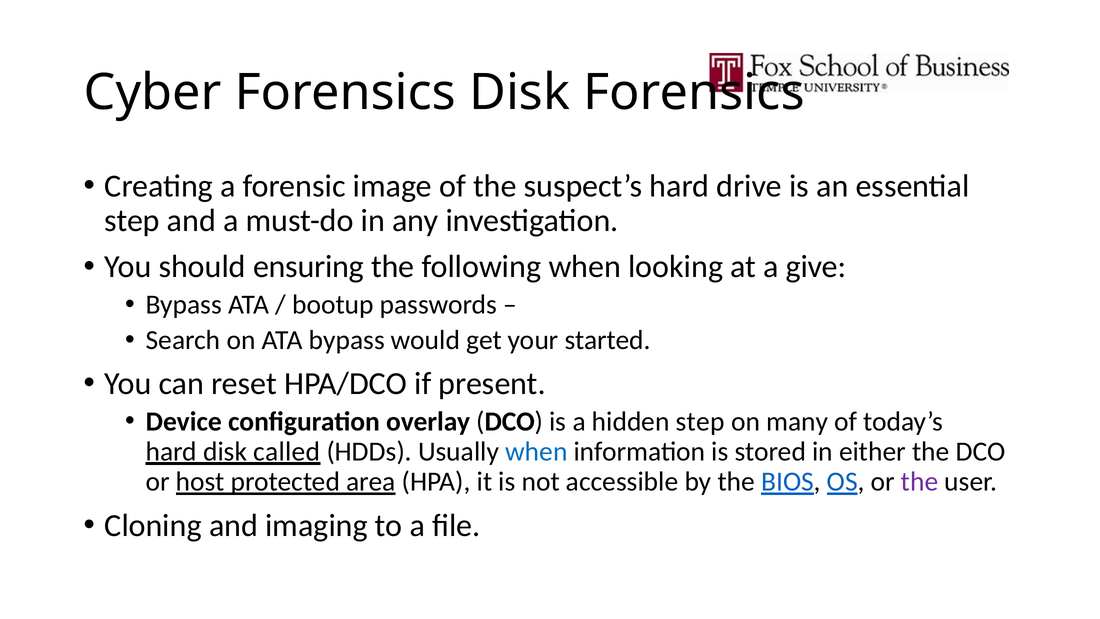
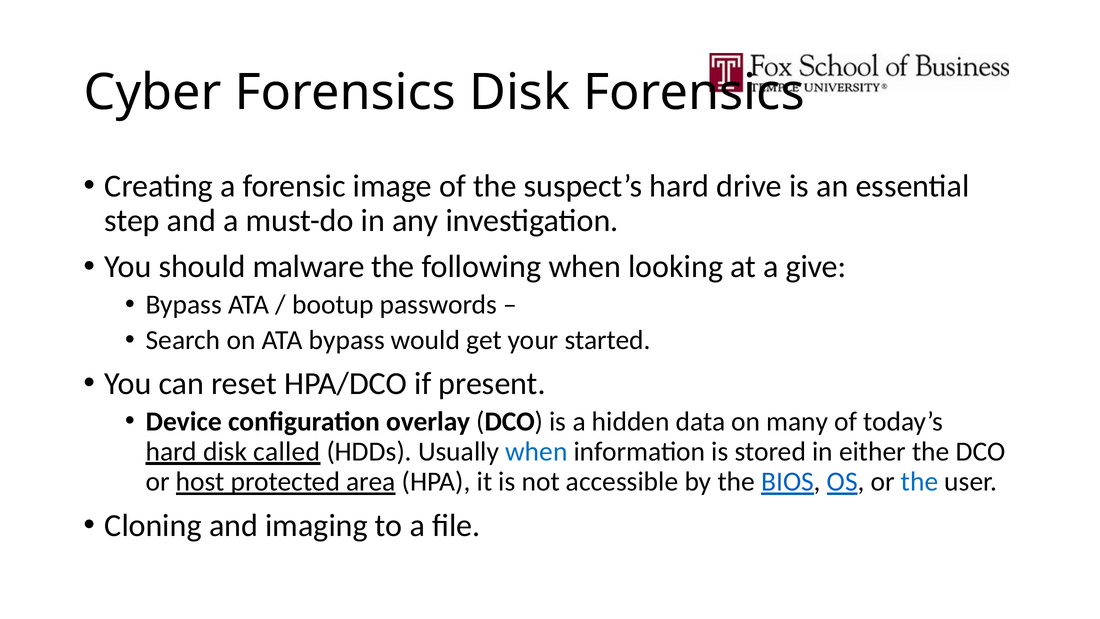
ensuring: ensuring -> malware (309, 267)
hidden step: step -> data (701, 421)
the colour: purple -> blue (920, 482)
